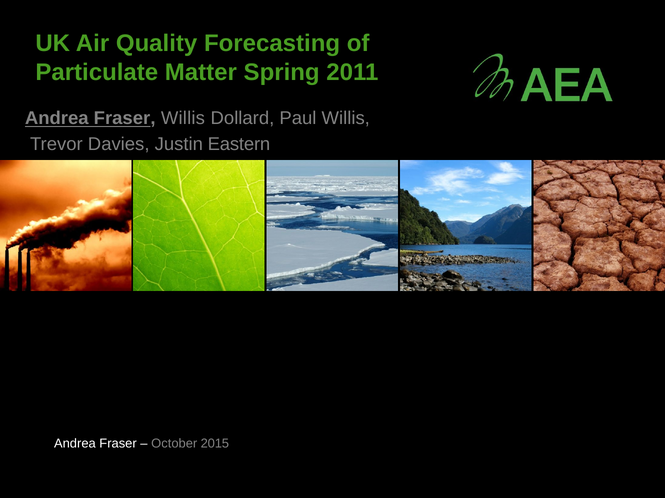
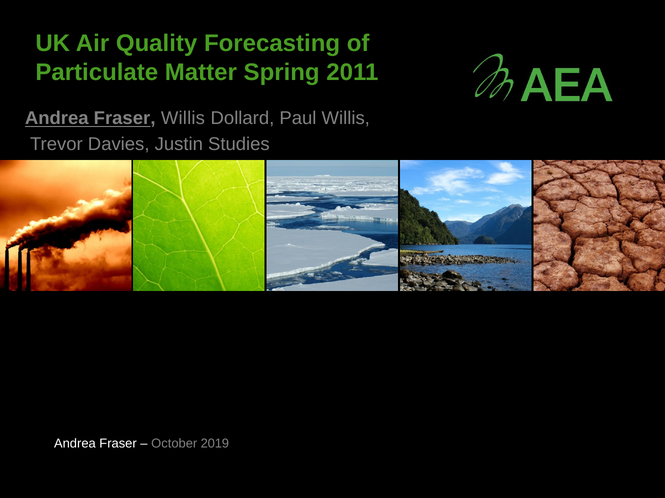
Eastern: Eastern -> Studies (239, 144)
2015: 2015 -> 2019 (215, 444)
